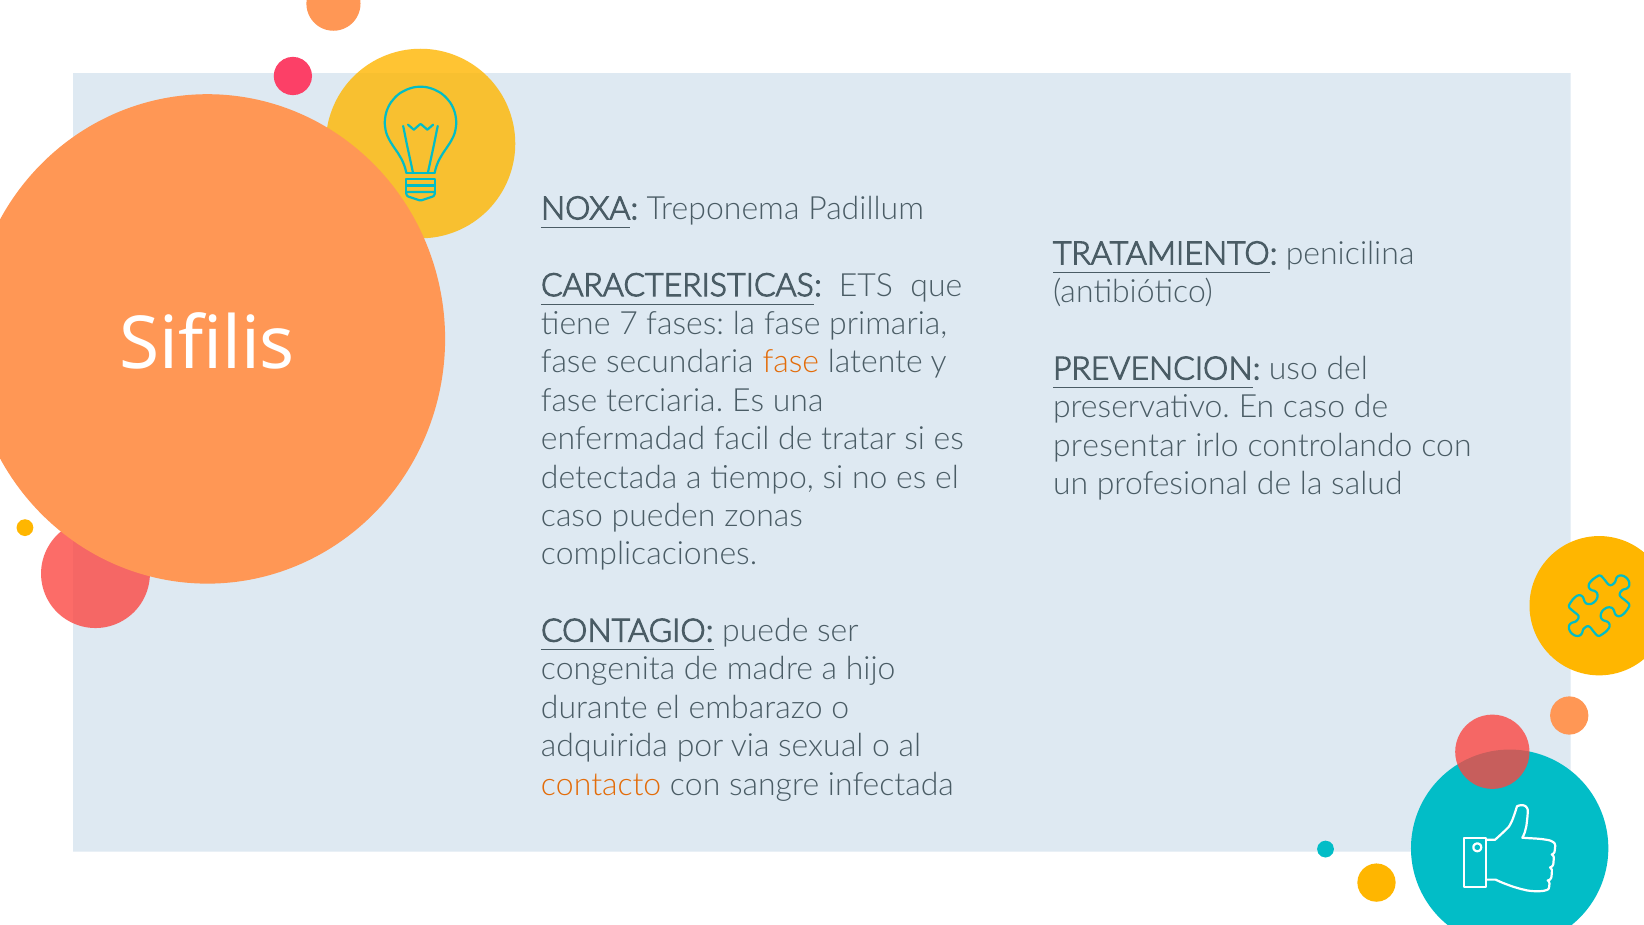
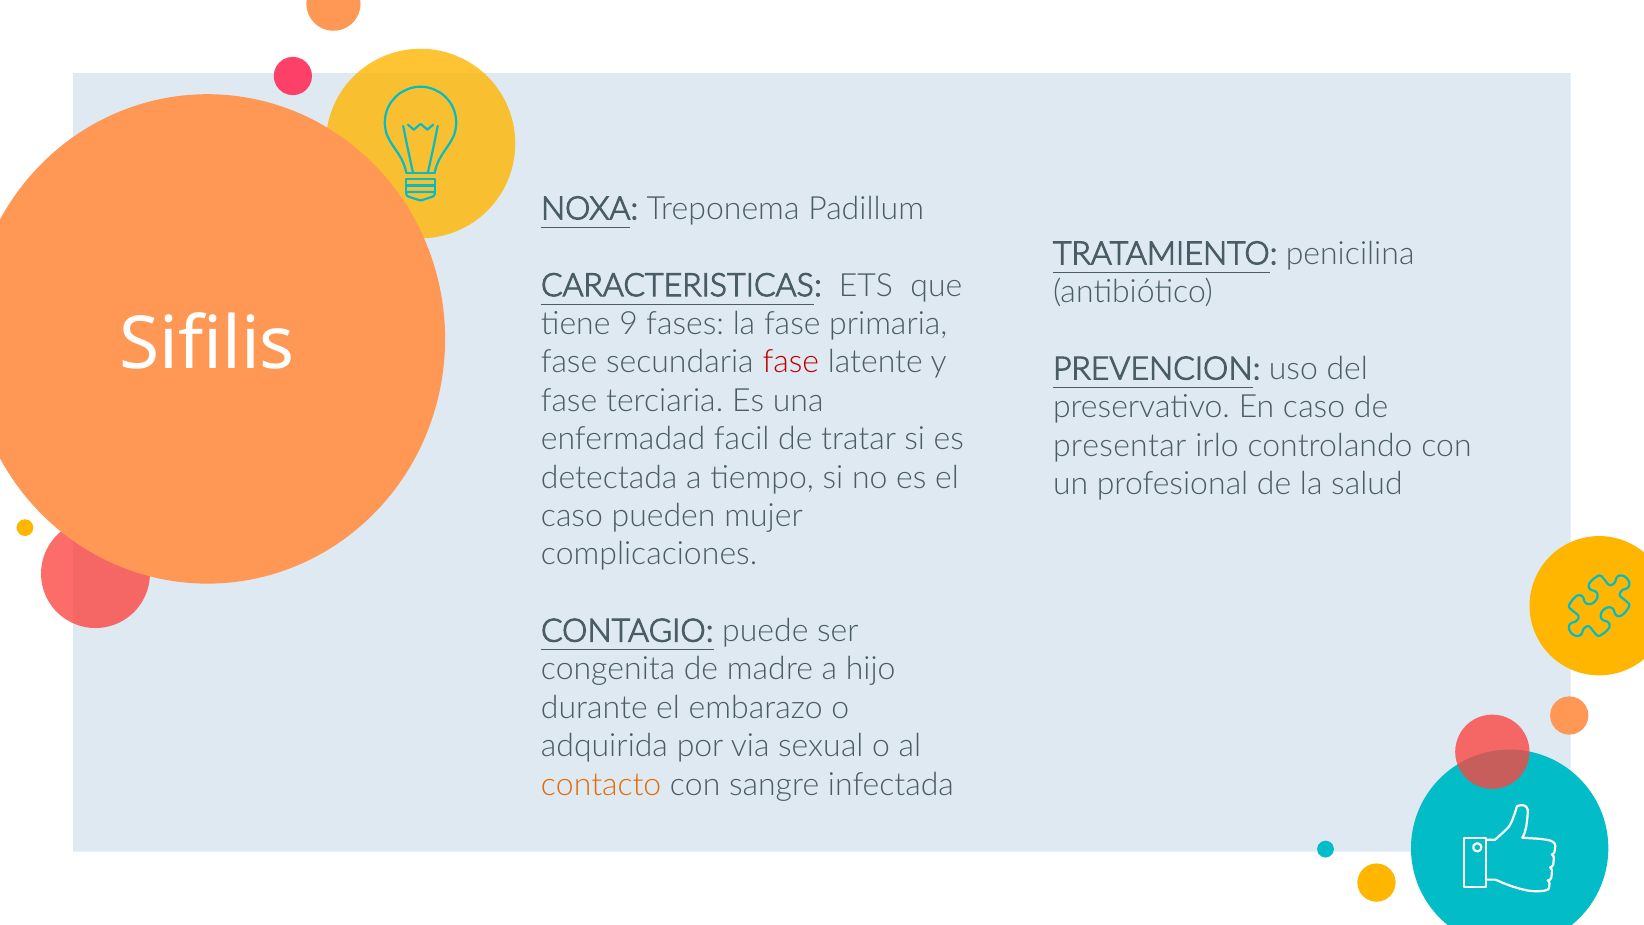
7: 7 -> 9 (629, 324)
fase colour: orange -> red (791, 362)
zonas: zonas -> mujer (764, 516)
